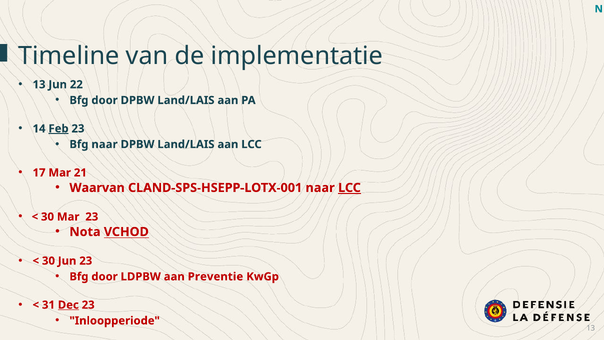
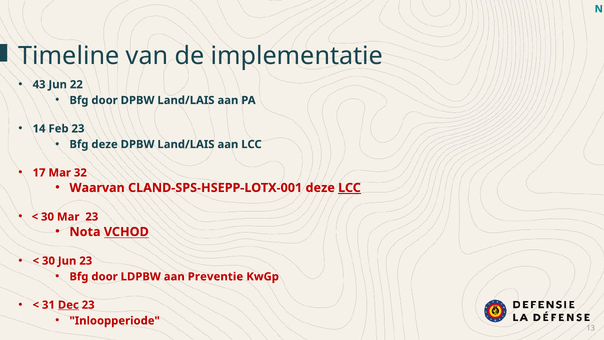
13: 13 -> 43 (39, 84)
Feb underline: present -> none (59, 129)
Bfg naar: naar -> deze (105, 144)
21: 21 -> 32 (80, 173)
CLAND-SPS-HSEPP-LOTX-001 naar: naar -> deze (320, 188)
